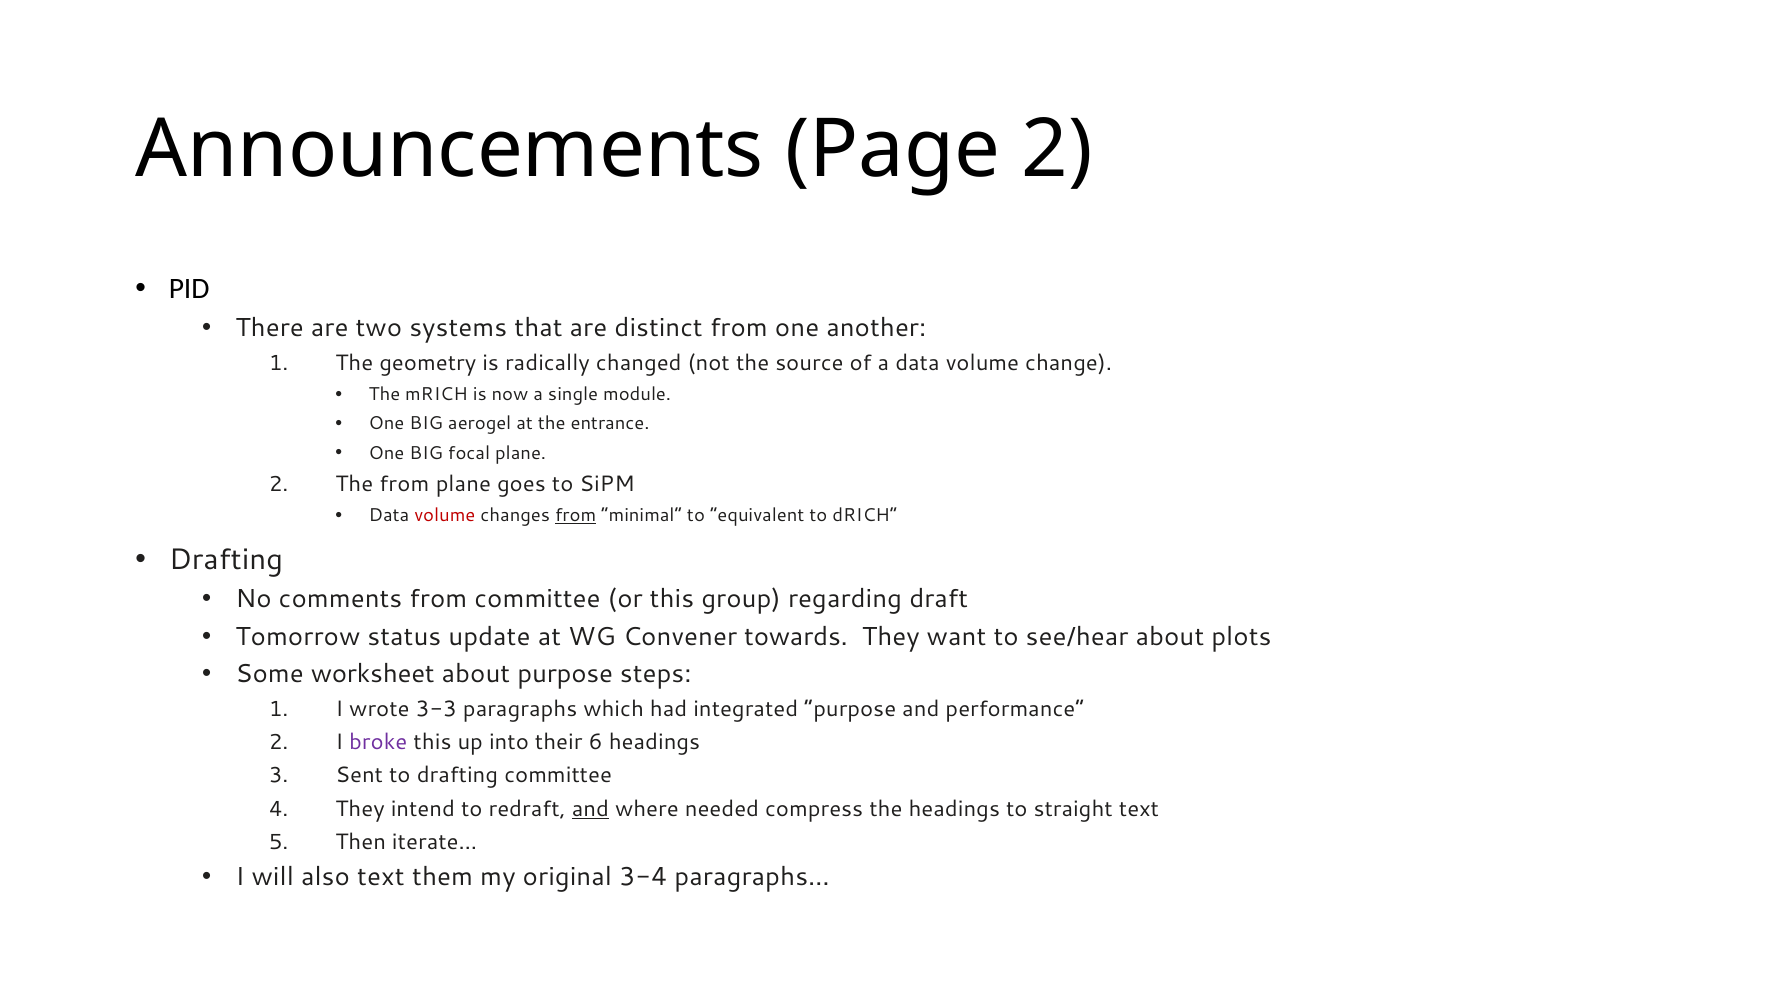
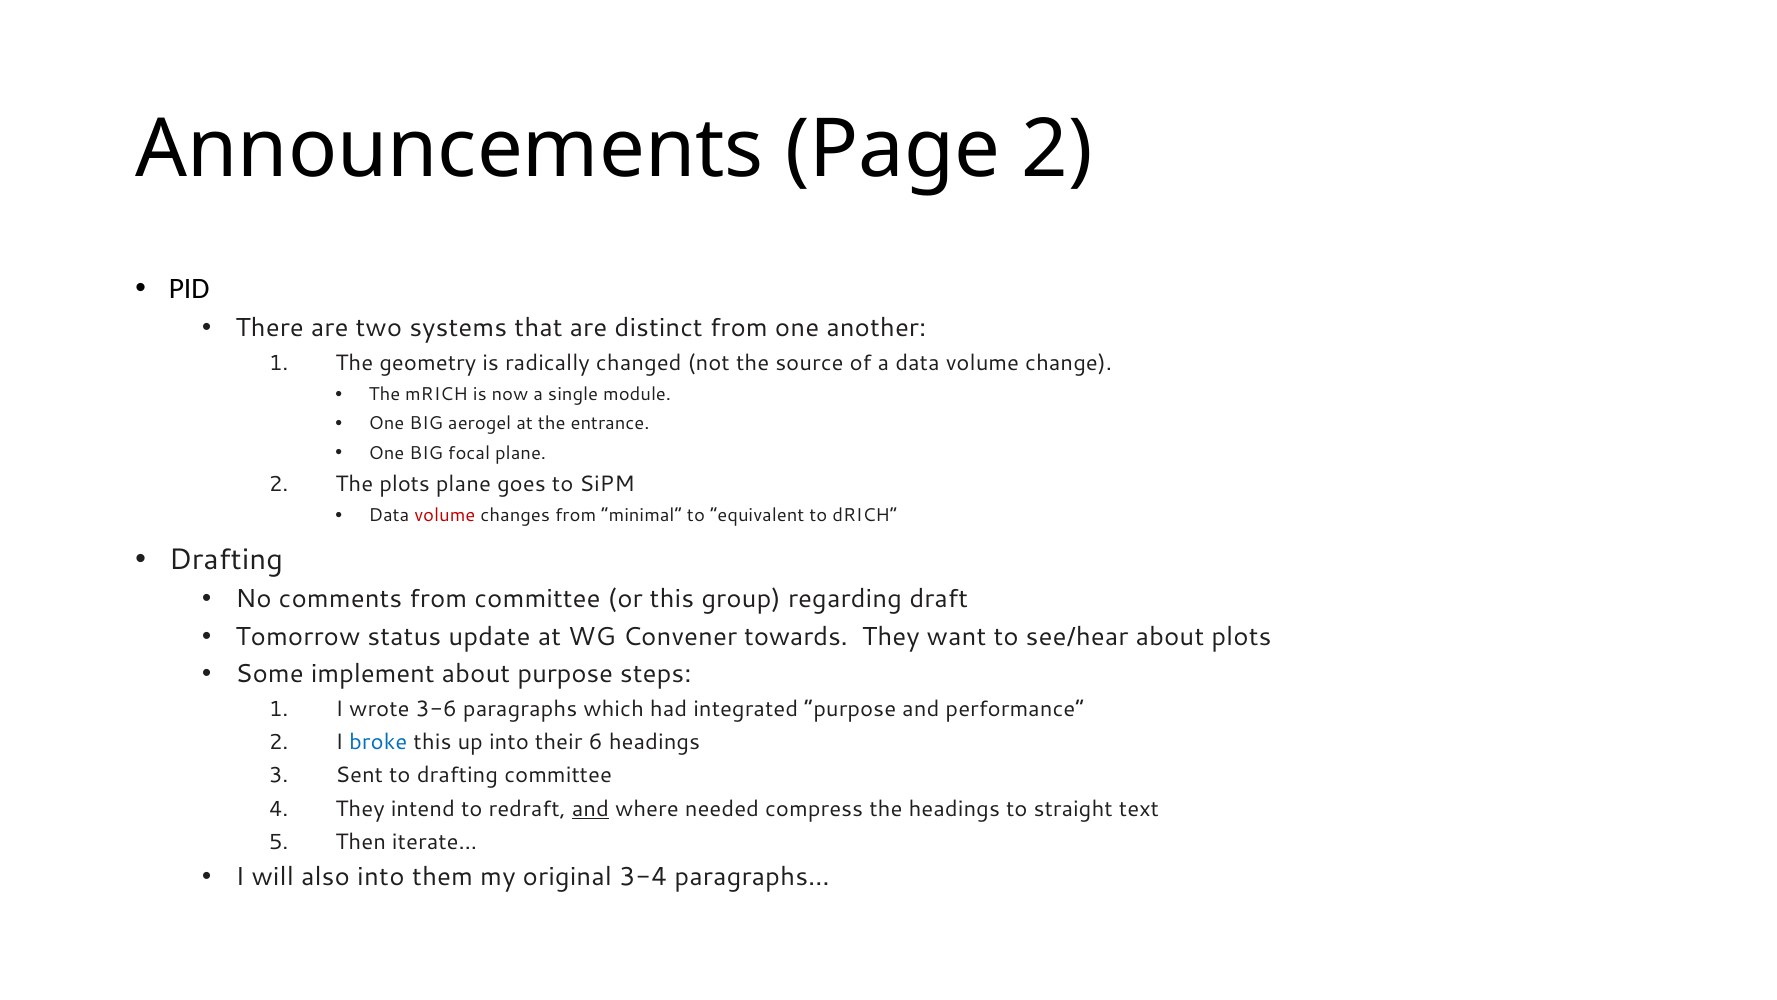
The from: from -> plots (405, 484)
from underline: present -> none (576, 515)
worksheet: worksheet -> implement (373, 674)
3-3: 3-3 -> 3-6 (436, 709)
broke colour: purple -> blue (378, 742)
also text: text -> into (381, 877)
